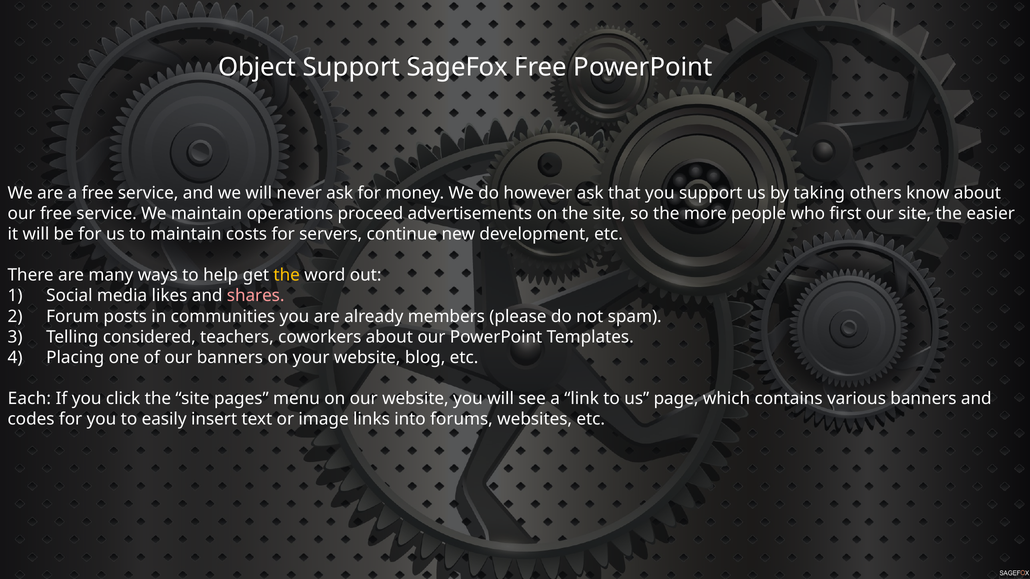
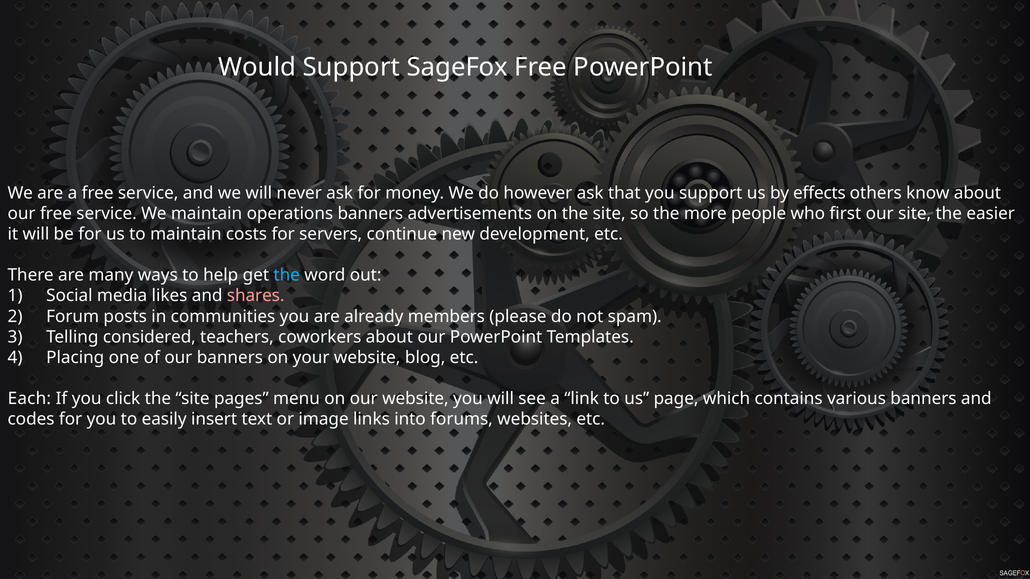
Object: Object -> Would (257, 67)
taking: taking -> effects (819, 193)
operations proceed: proceed -> banners (370, 214)
the colour: yellow -> light blue (287, 275)
